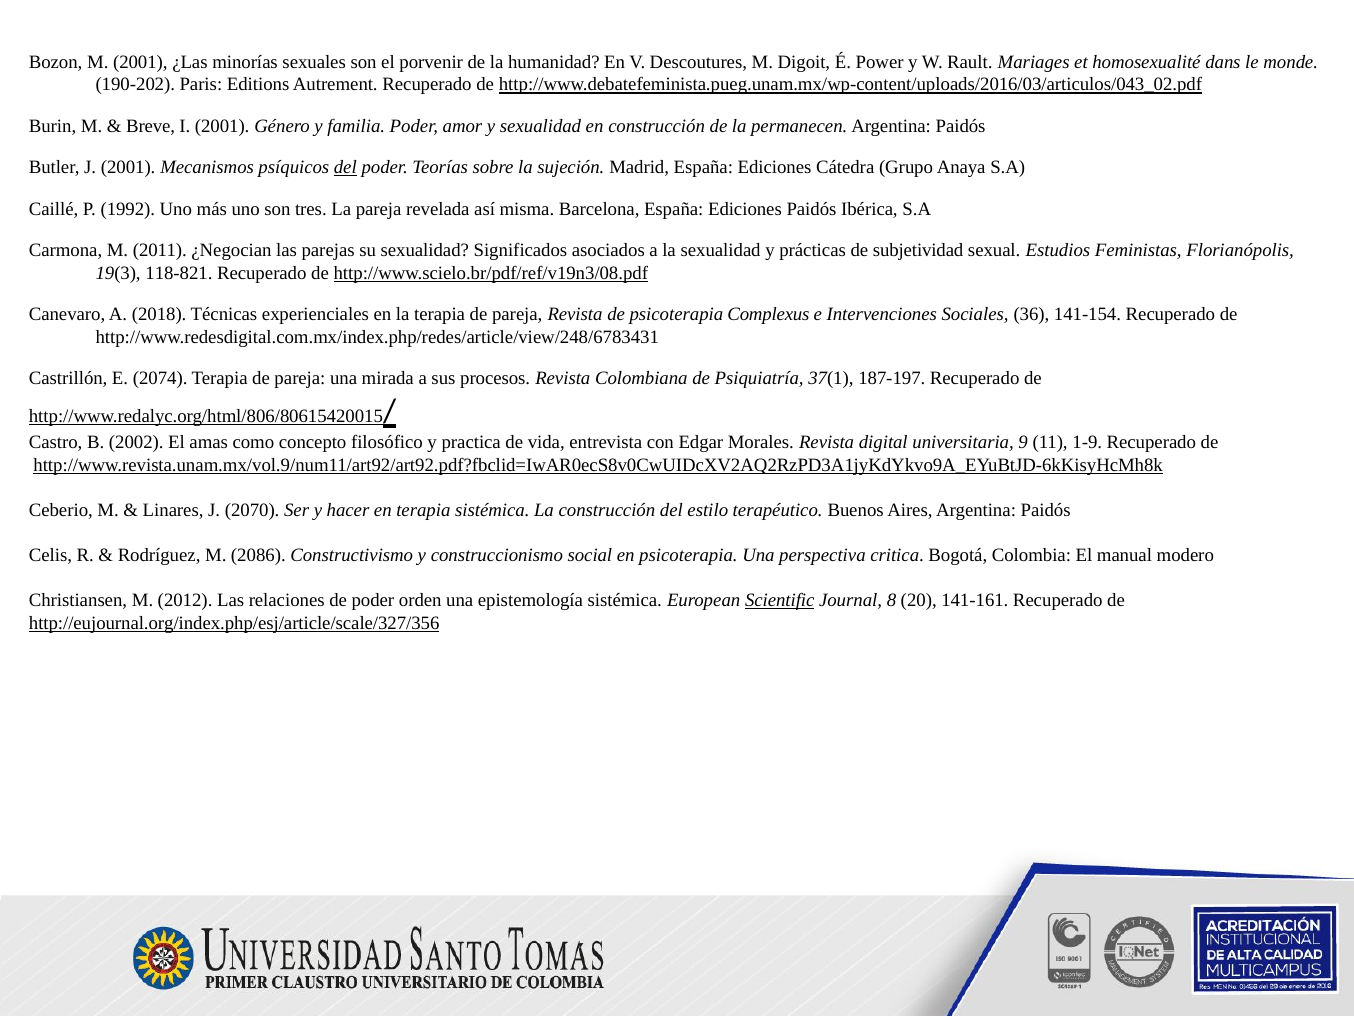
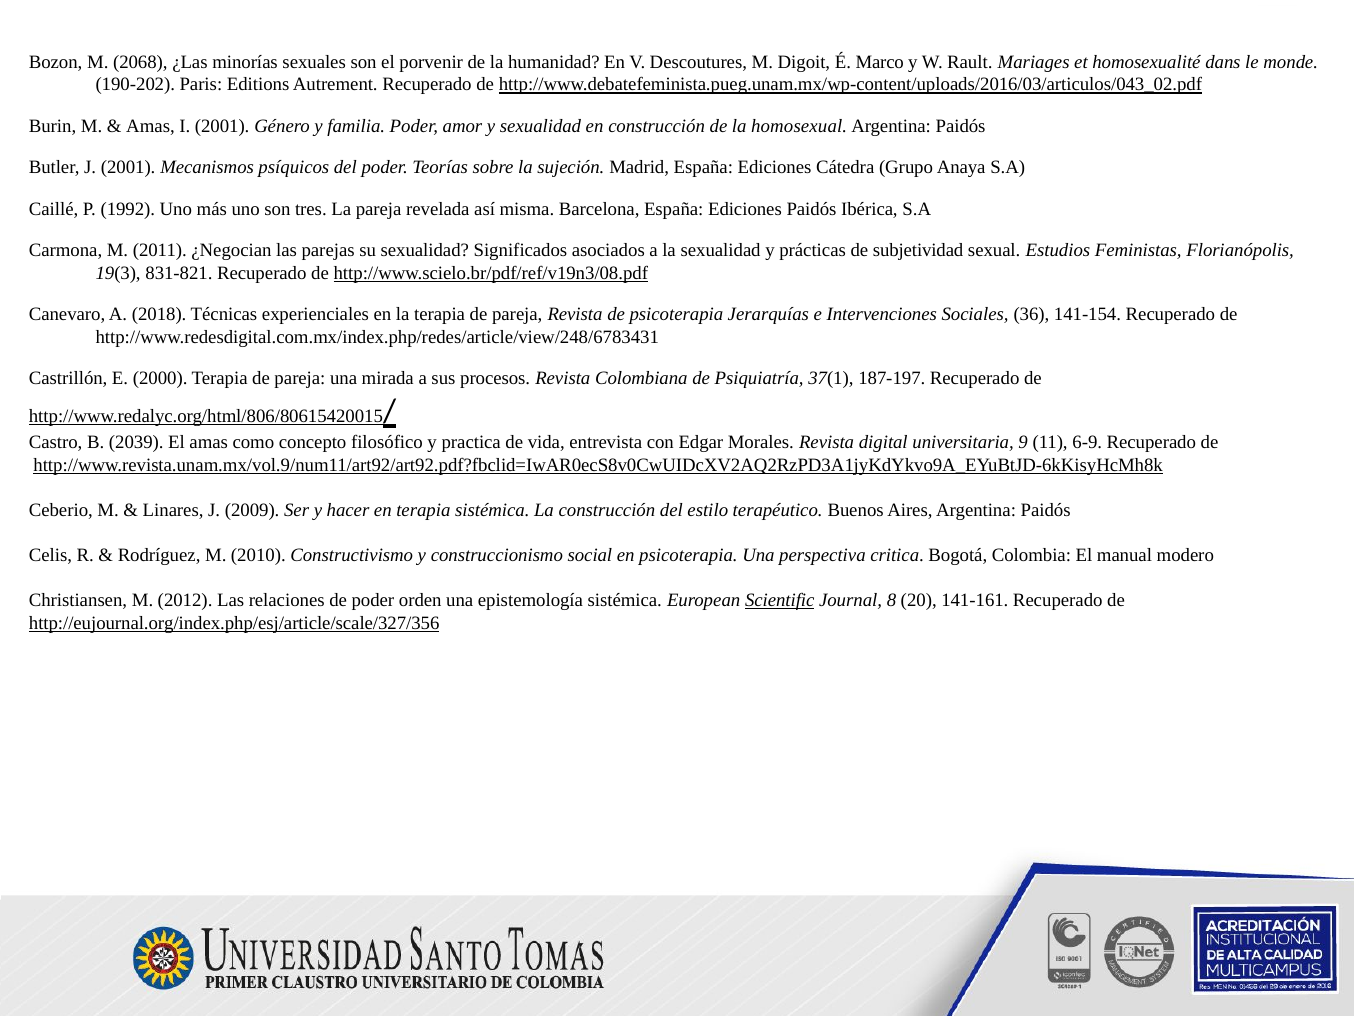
M 2001: 2001 -> 2068 (140, 62)
Power: Power -> Marco (880, 62)
Breve: Breve -> Amas (150, 126)
permanecen: permanecen -> homosexual (799, 126)
del underline: present -> none (345, 167)
118-821: 118-821 -> 831-821 (179, 273)
Complexus: Complexus -> Jerarquías (768, 314)
2074: 2074 -> 2000 (160, 378)
2002: 2002 -> 2039 (136, 442)
1-9: 1-9 -> 6-9 (1087, 442)
2070: 2070 -> 2009 (252, 510)
2086: 2086 -> 2010 (258, 555)
